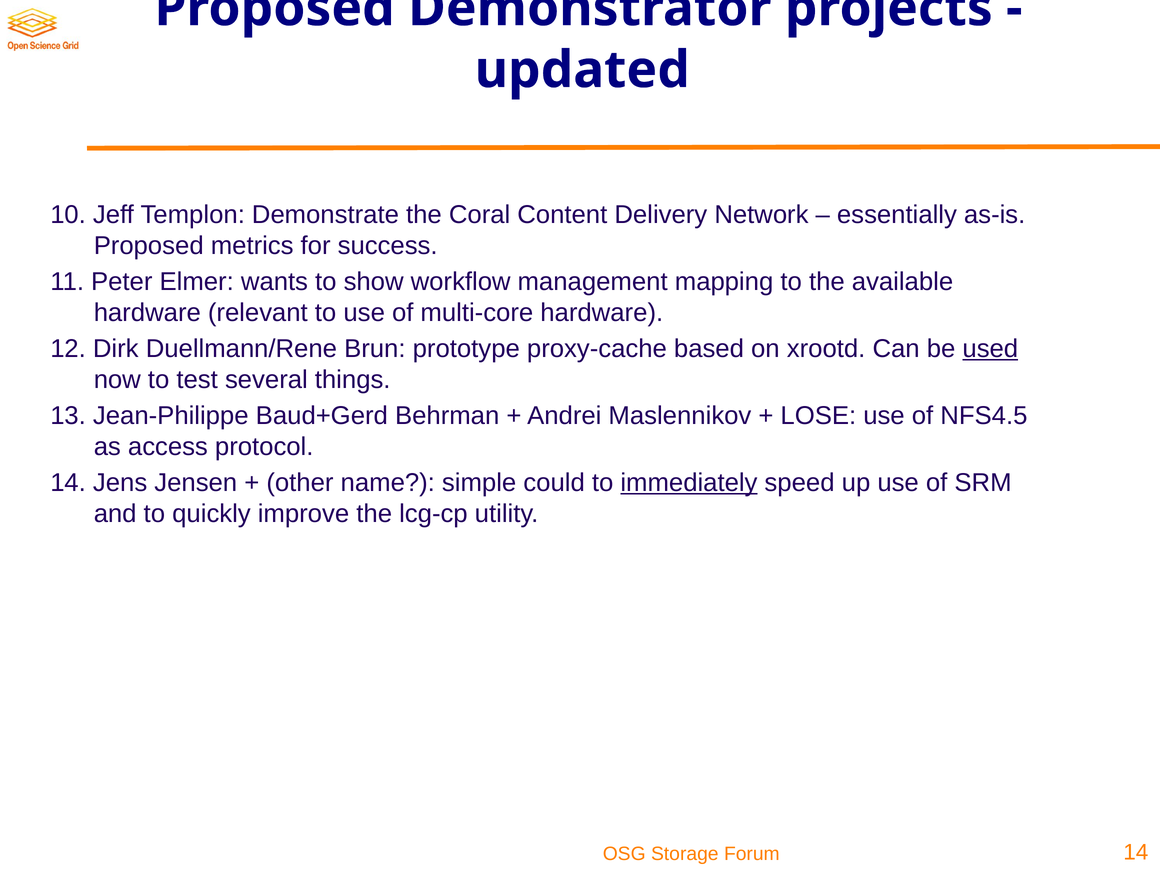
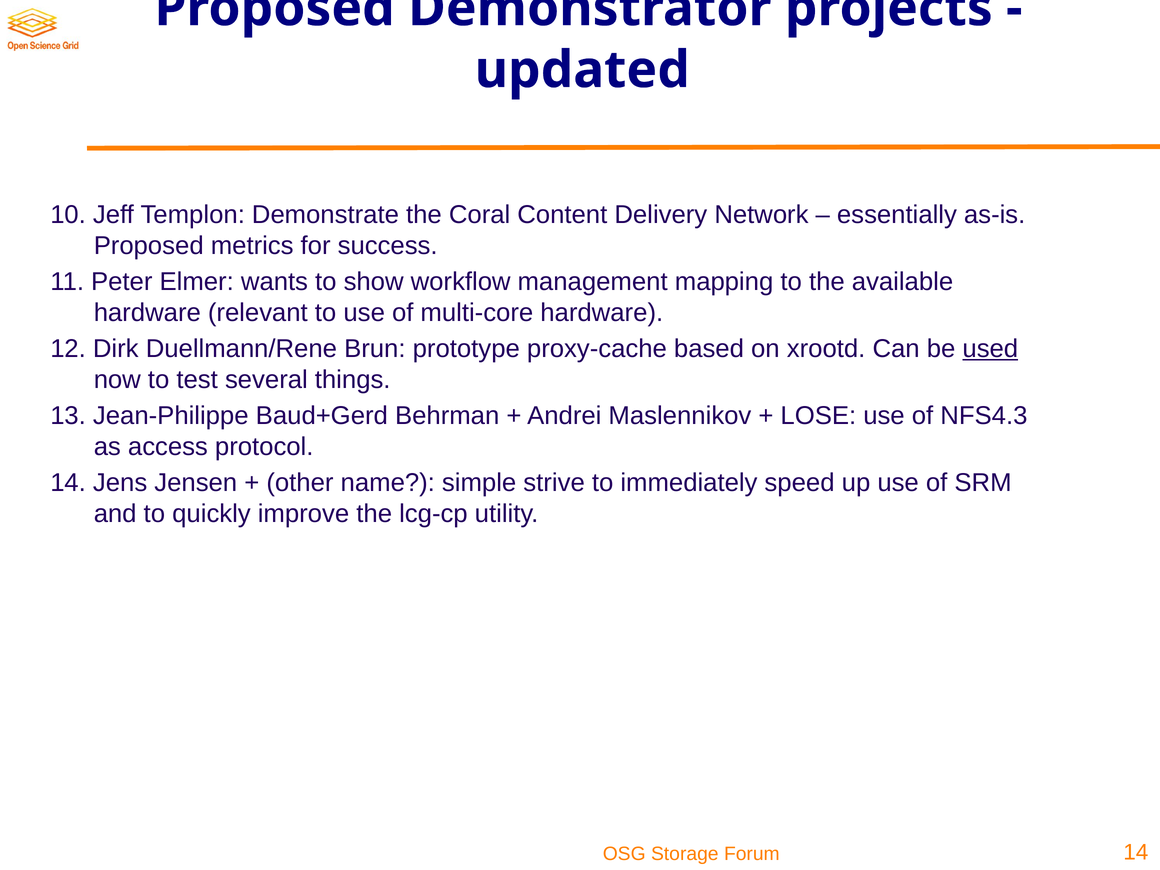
NFS4.5: NFS4.5 -> NFS4.3 (984, 416)
could: could -> strive (554, 483)
immediately underline: present -> none (689, 483)
